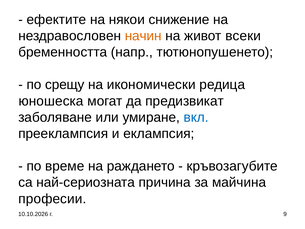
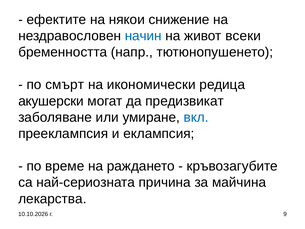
начин colour: orange -> blue (143, 36)
срещу: срещу -> смърт (65, 85)
юношеска: юношеска -> акушерски (51, 101)
професии: професии -> лекарства (52, 199)
